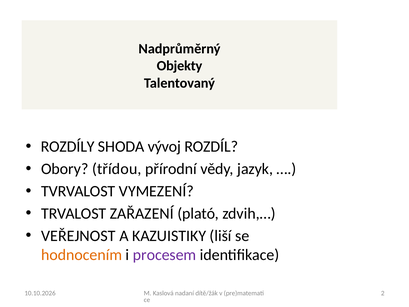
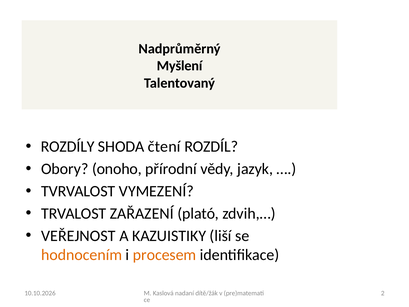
Objekty: Objekty -> Myšlení (180, 66)
vývoj: vývoj -> čtení (164, 147)
třídou: třídou -> onoho (117, 169)
procesem colour: purple -> orange (165, 255)
